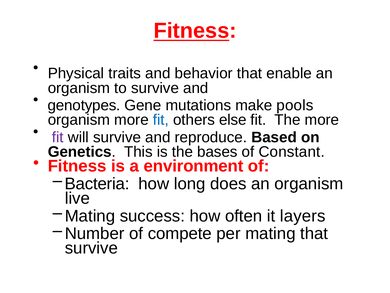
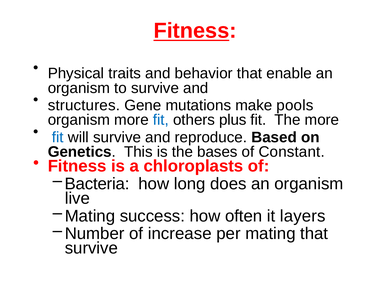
genotypes: genotypes -> structures (84, 105)
else: else -> plus (233, 120)
fit colour: purple -> blue (58, 137)
environment: environment -> chloroplasts (193, 166)
compete: compete -> increase (180, 233)
